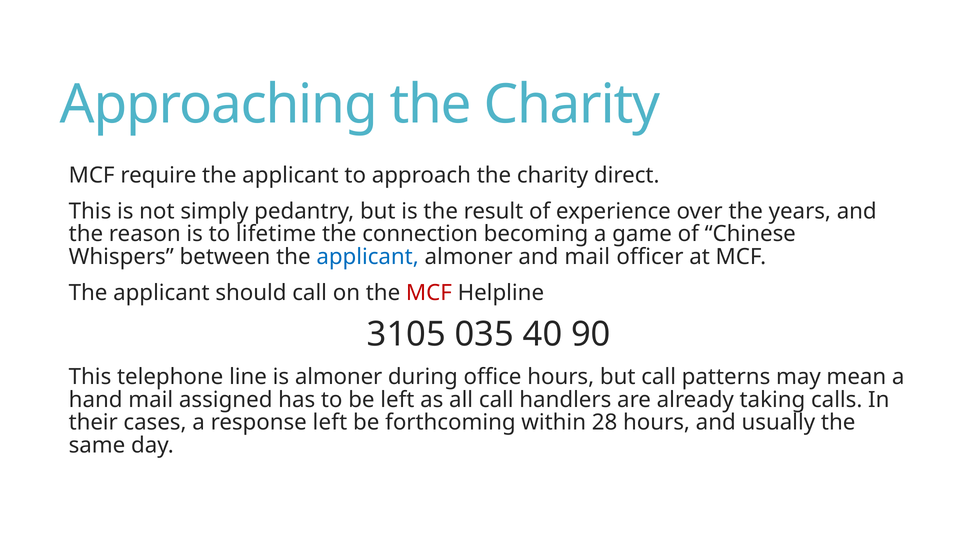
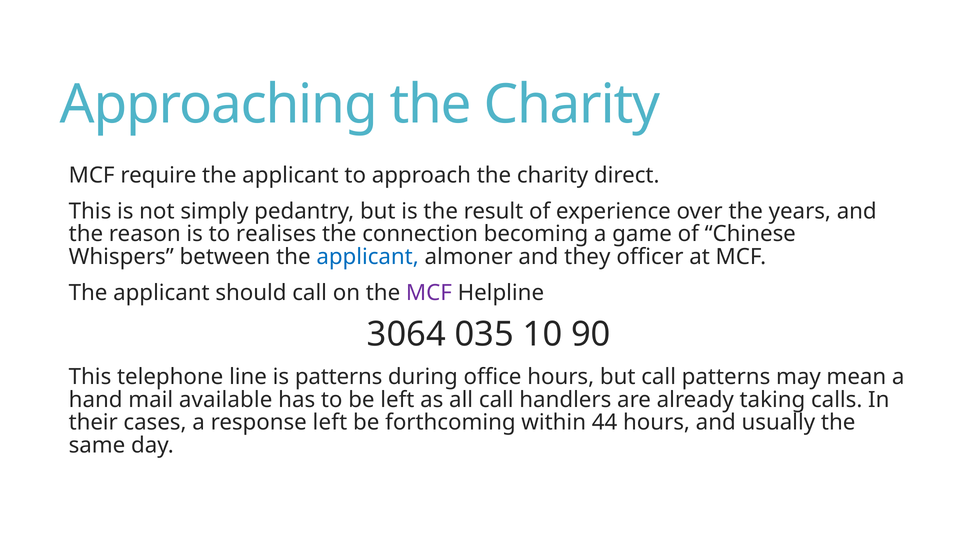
lifetime: lifetime -> realises (276, 234)
and mail: mail -> they (587, 257)
MCF colour: red -> purple (429, 293)
3105: 3105 -> 3064 (406, 335)
40: 40 -> 10 (543, 335)
is almoner: almoner -> patterns (339, 377)
assigned: assigned -> available (226, 400)
28: 28 -> 44 (605, 423)
